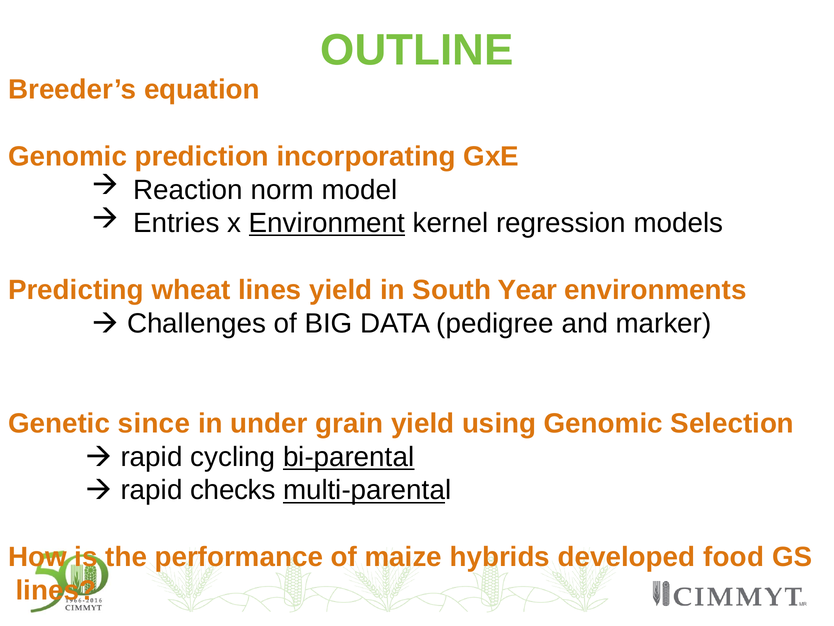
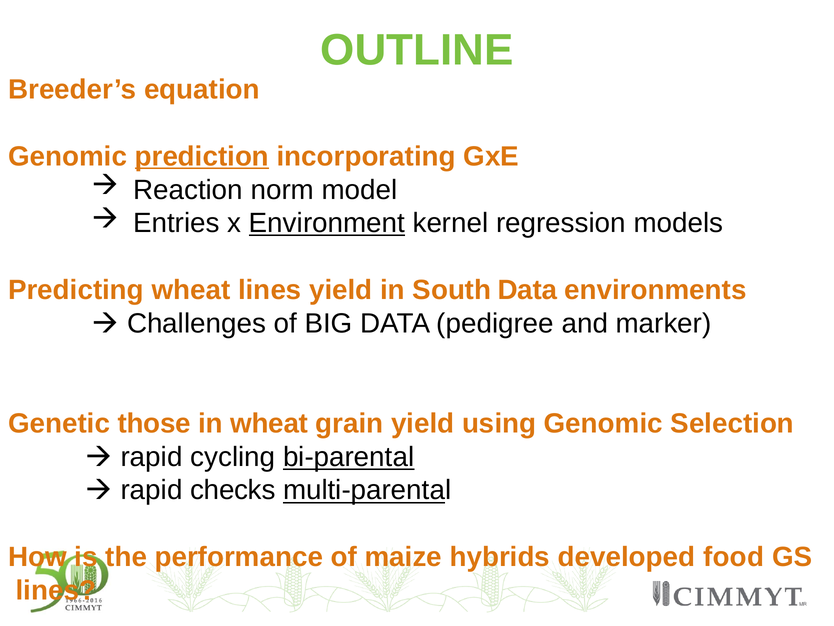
prediction underline: none -> present (202, 156)
South Year: Year -> Data (527, 290)
since: since -> those (154, 423)
in under: under -> wheat (269, 423)
